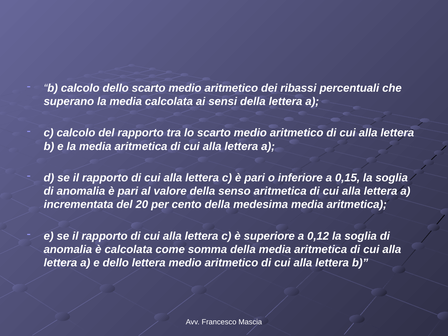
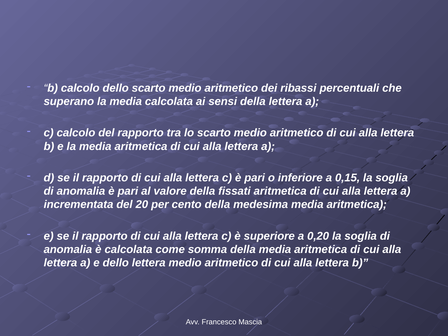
senso: senso -> fissati (234, 191)
0,12: 0,12 -> 0,20 (318, 236)
